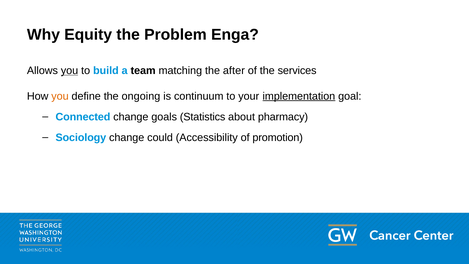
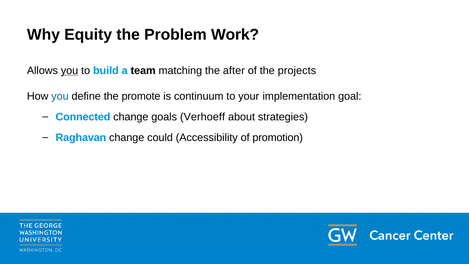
Enga: Enga -> Work (235, 35)
services: services -> projects (297, 71)
you colour: orange -> blue (60, 96)
ongoing: ongoing -> promote (141, 96)
implementation underline: present -> none (299, 96)
Statistics: Statistics -> Verhoeff (203, 117)
pharmacy: pharmacy -> strategies (283, 117)
Sociology: Sociology -> Raghavan (81, 137)
